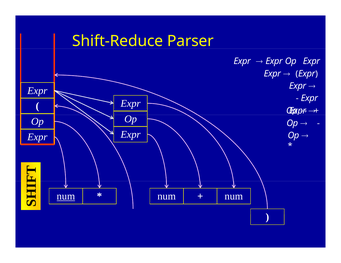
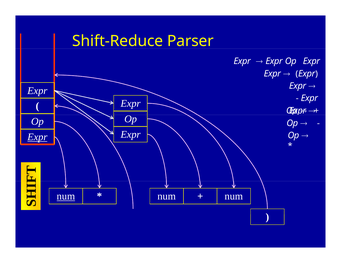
Expr underline: none -> present (37, 137)
